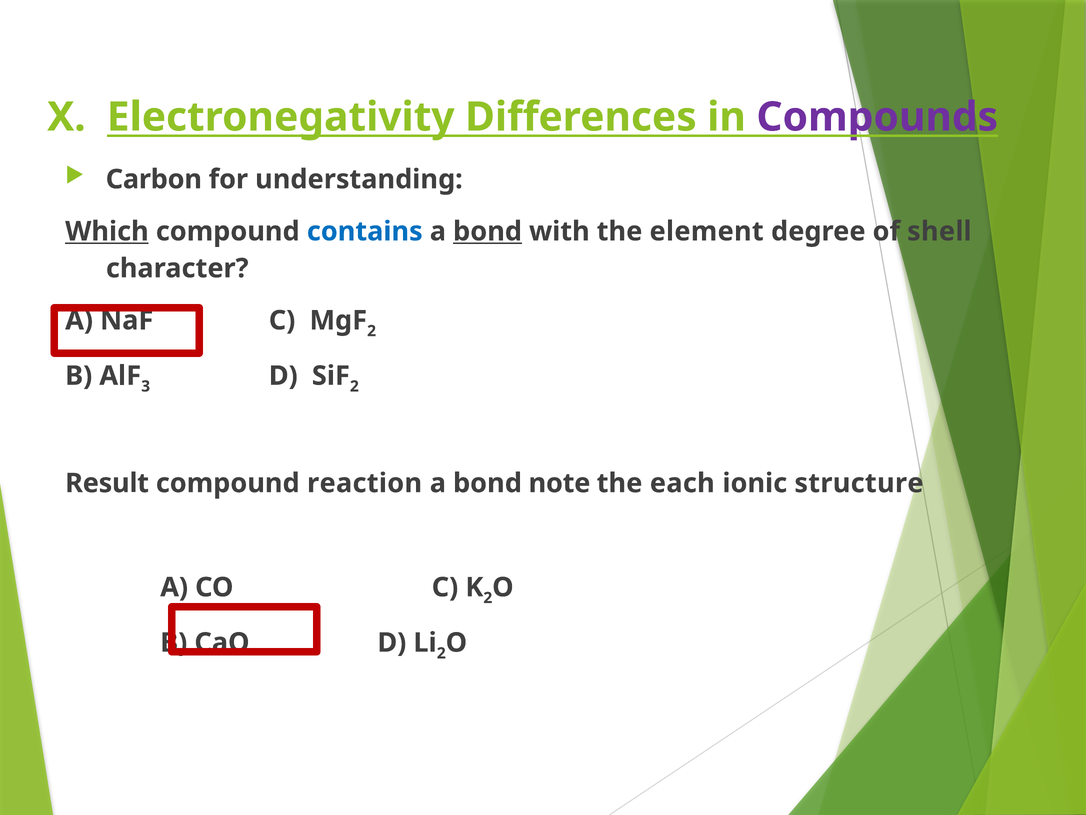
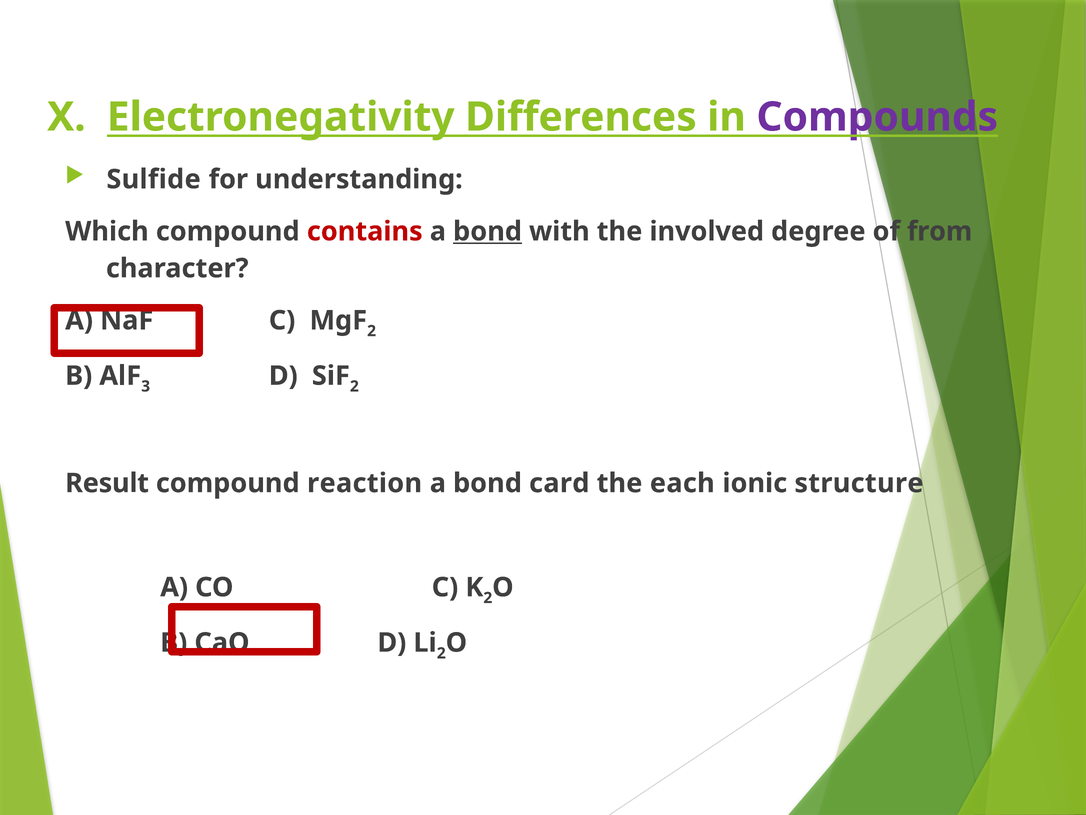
Carbon: Carbon -> Sulfide (154, 179)
Which underline: present -> none (107, 231)
contains colour: blue -> red (365, 231)
element: element -> involved (707, 231)
shell: shell -> from (940, 231)
note: note -> card (559, 483)
